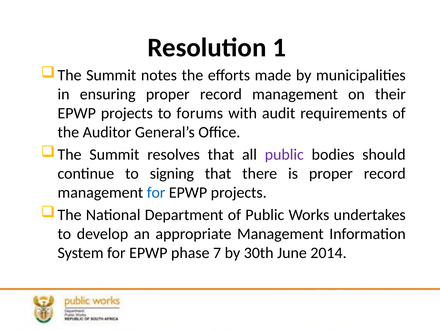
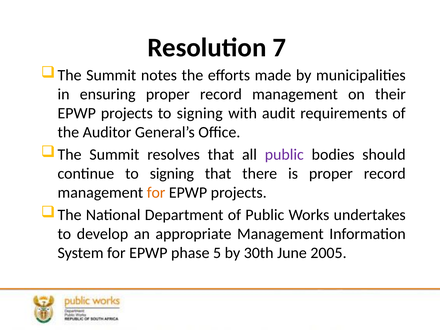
1: 1 -> 7 (279, 48)
projects to forums: forums -> signing (200, 113)
for colour: blue -> orange (156, 193)
7: 7 -> 5 (217, 253)
2014: 2014 -> 2005 (328, 253)
